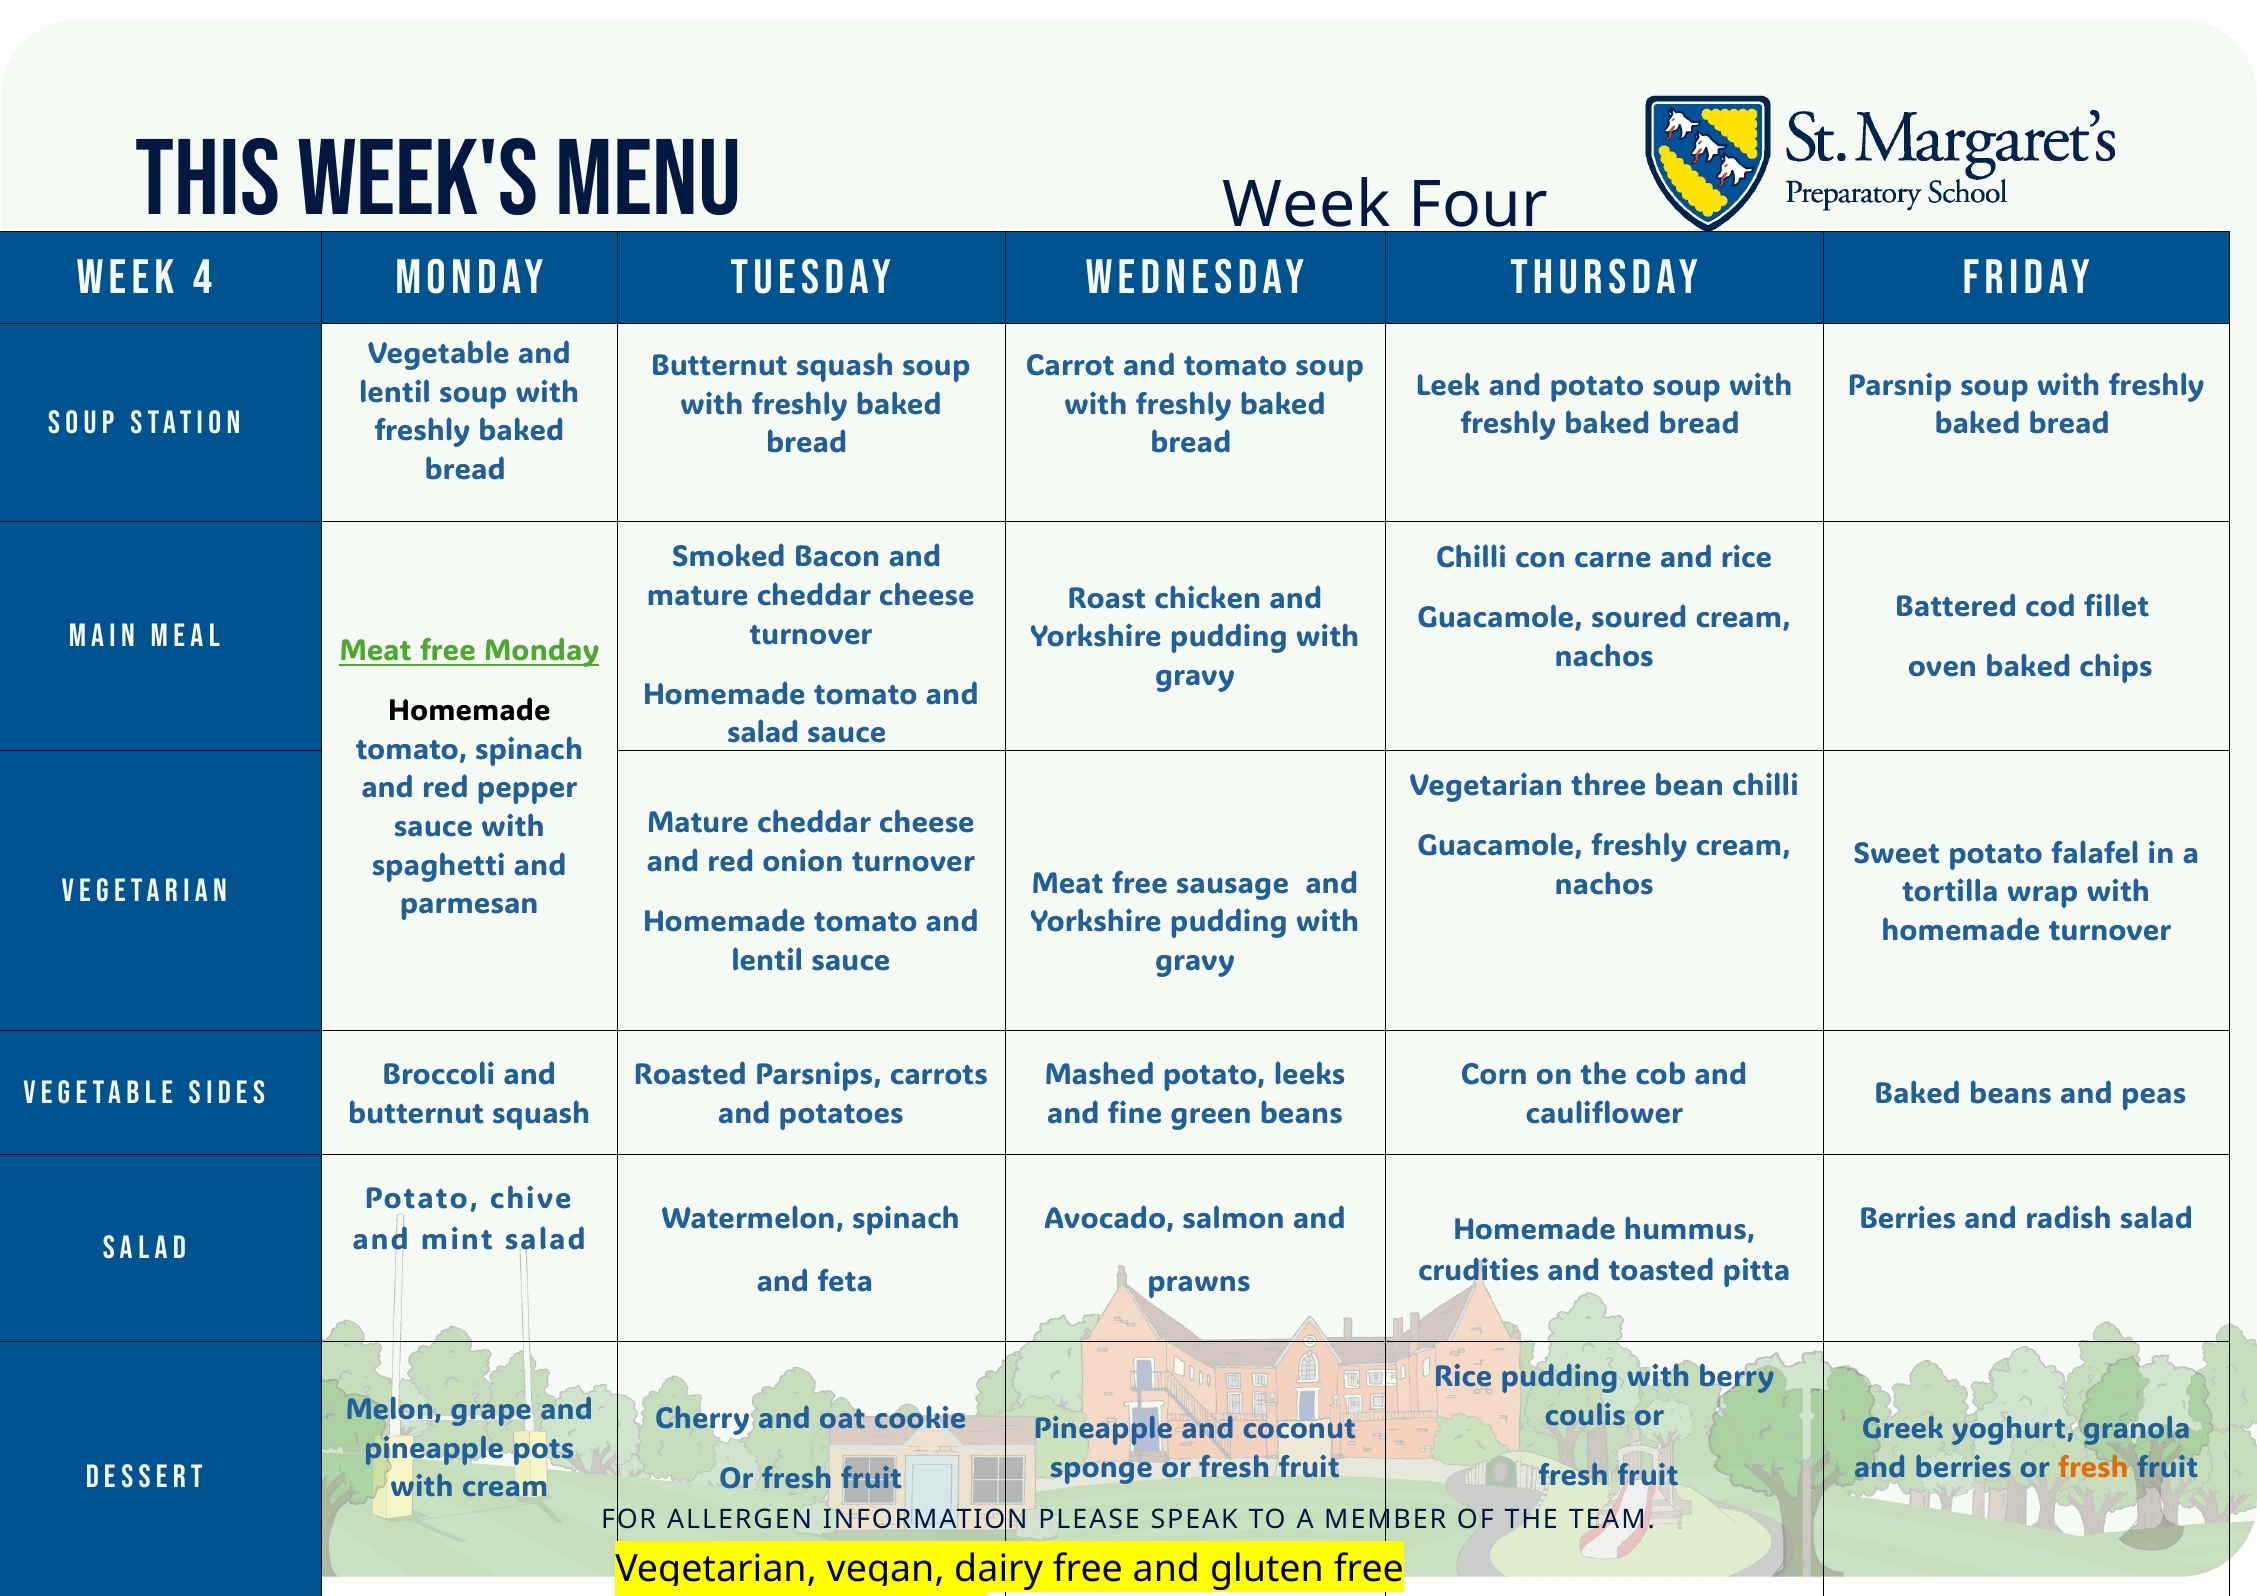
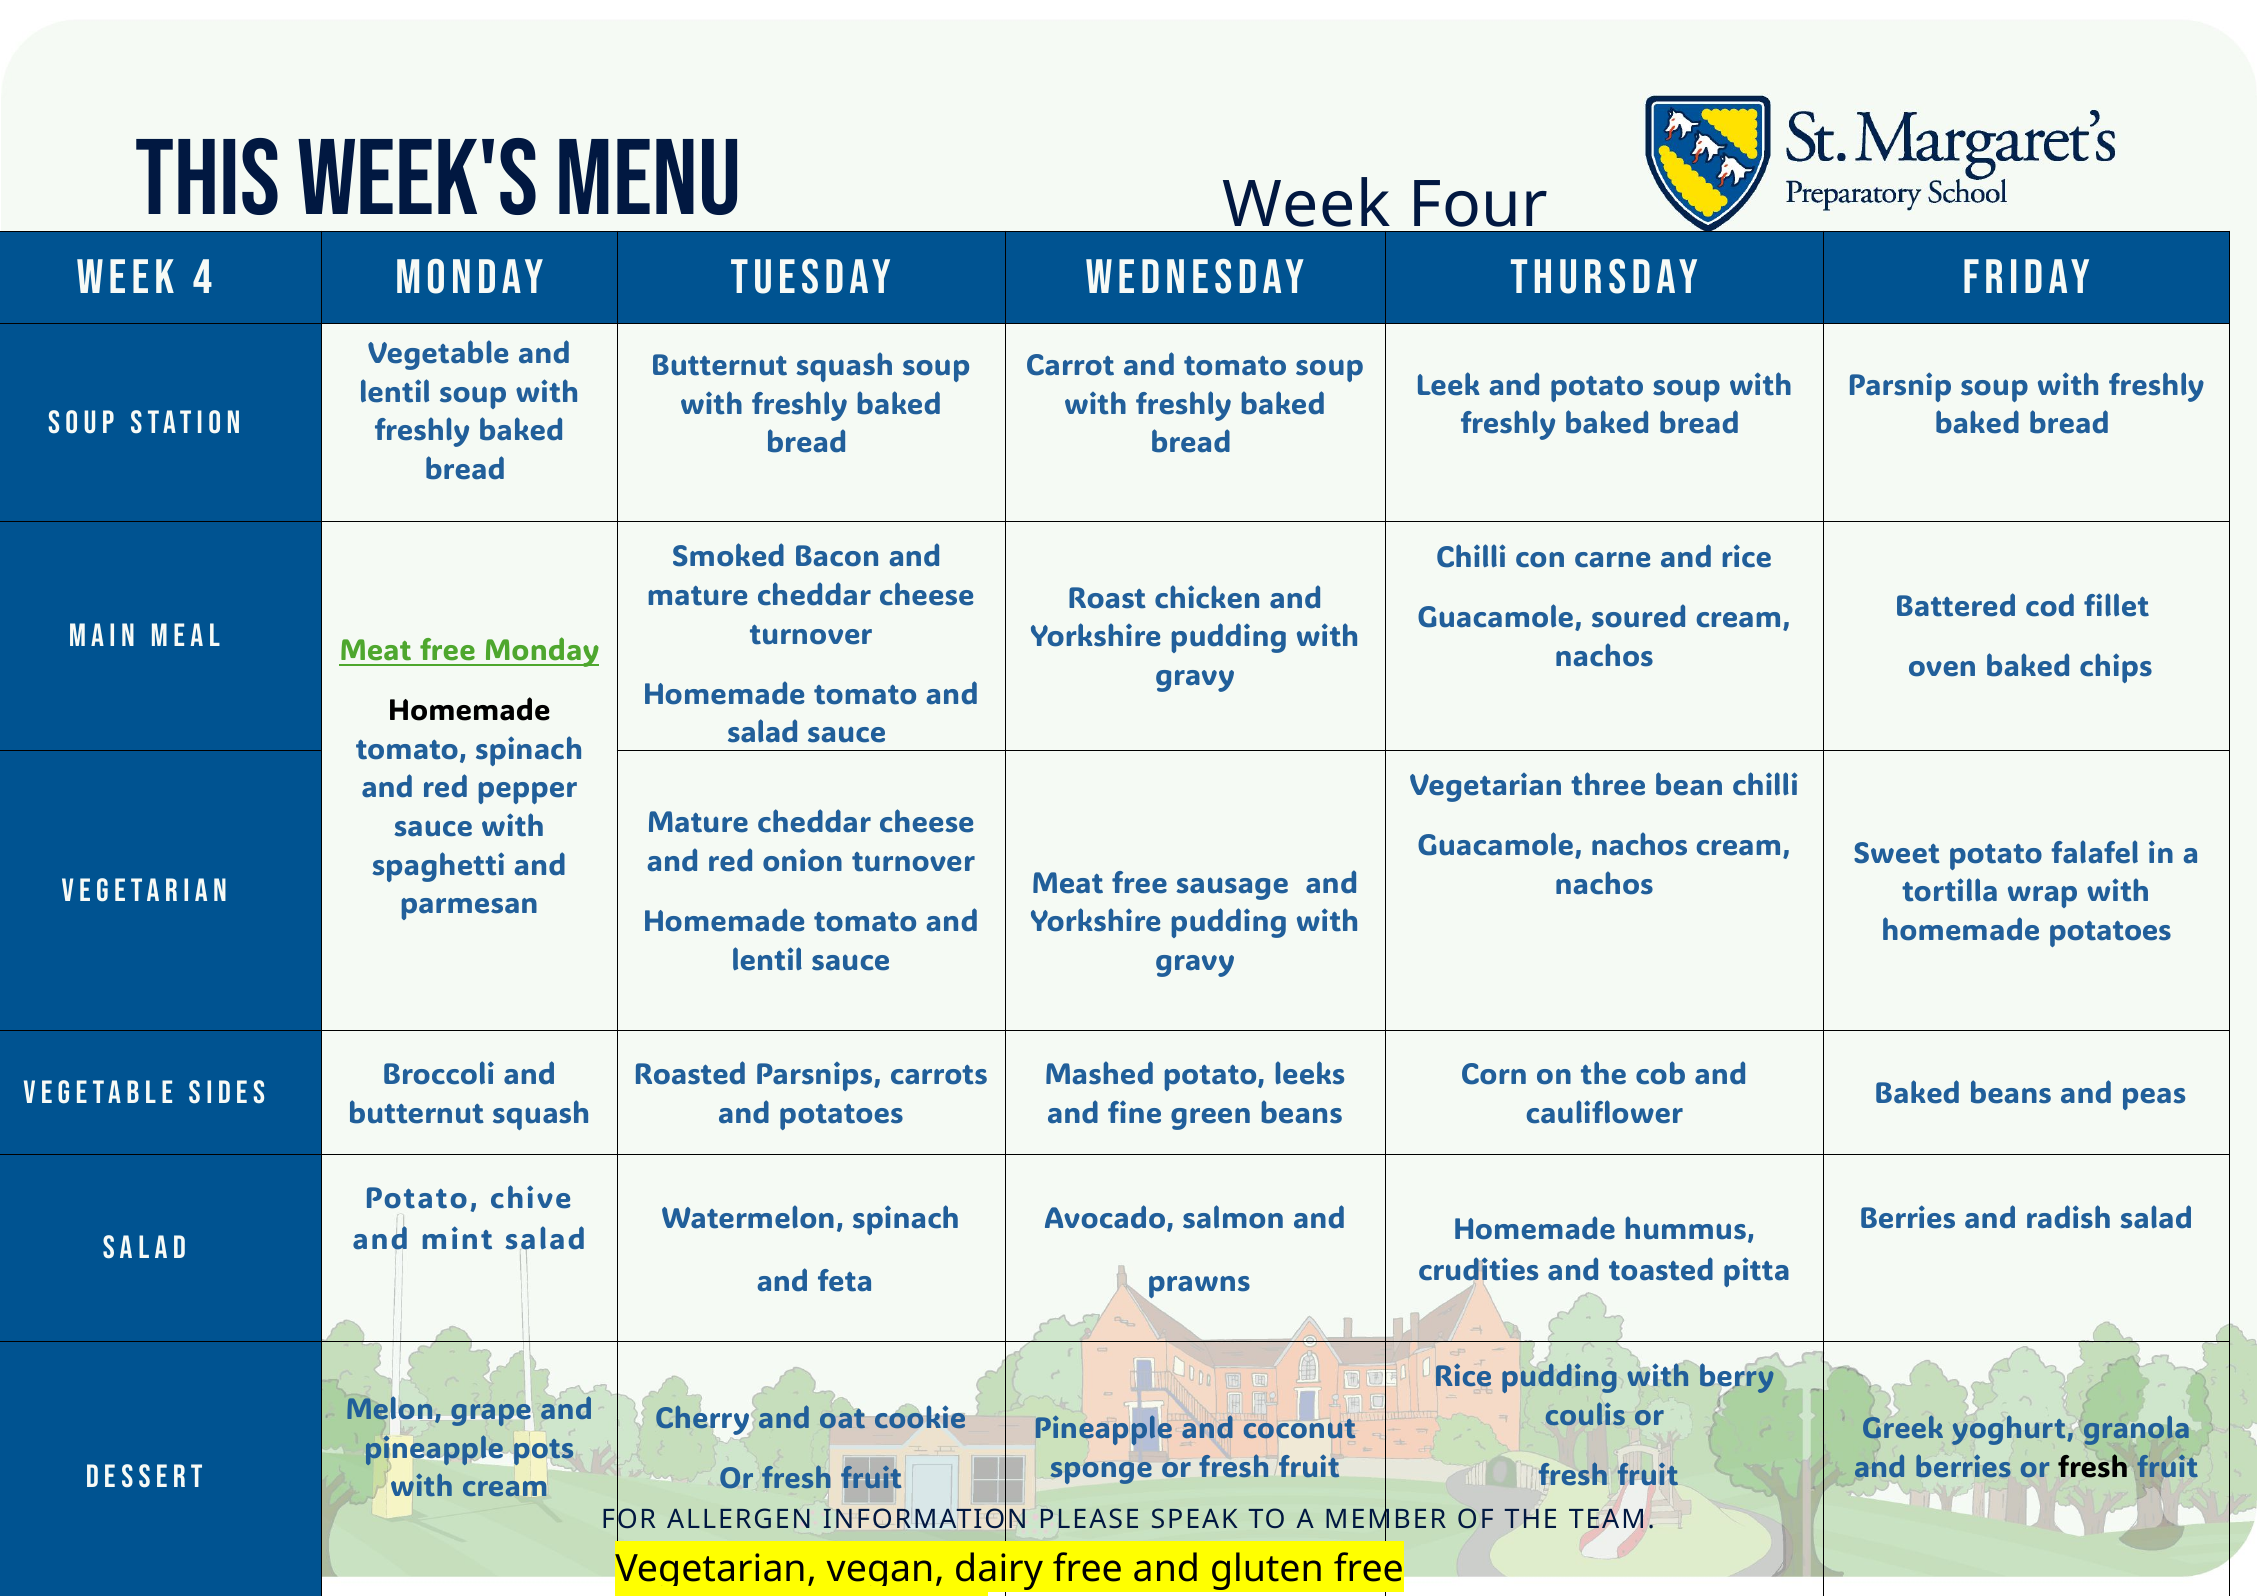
Guacamole freshly: freshly -> nachos (1639, 846)
homemade turnover: turnover -> potatoes (2110, 930)
fresh colour: orange -> black (2093, 1468)
